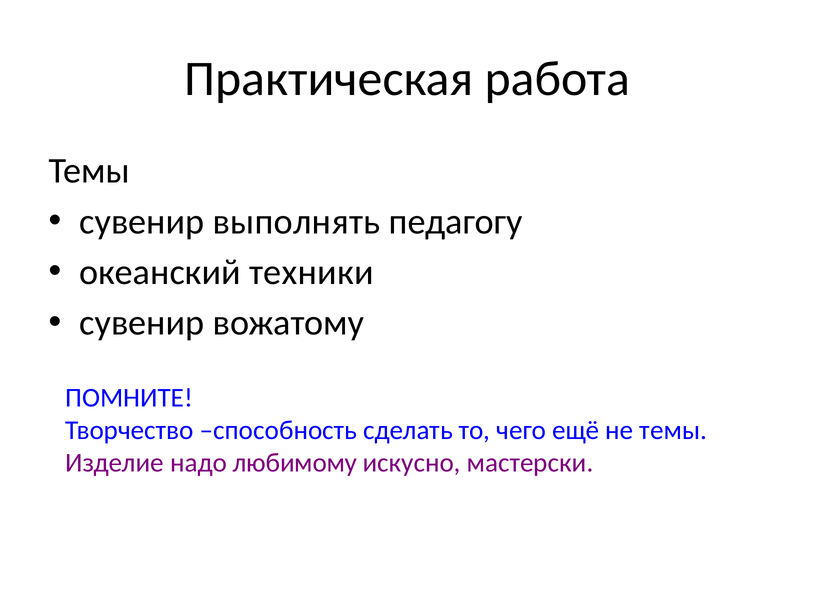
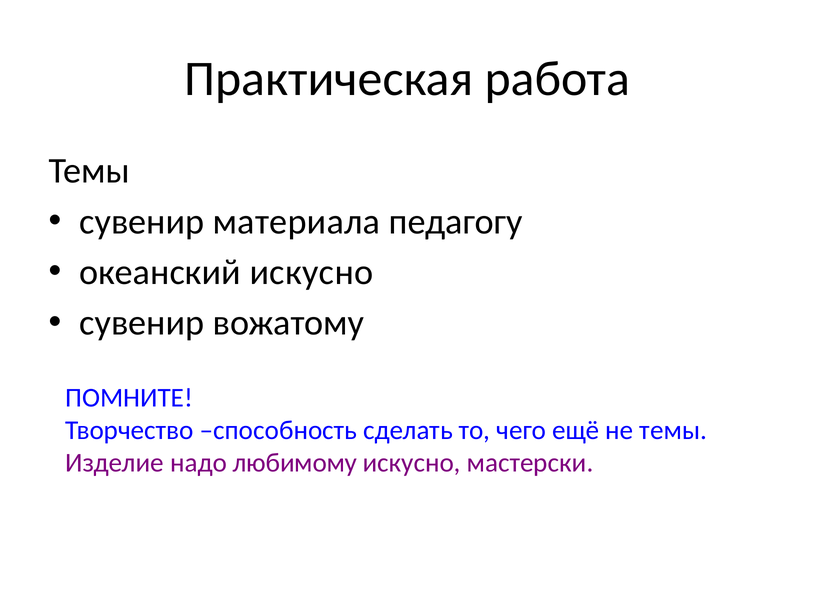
выполнять: выполнять -> материала (297, 222)
океанский техники: техники -> искусно (311, 272)
